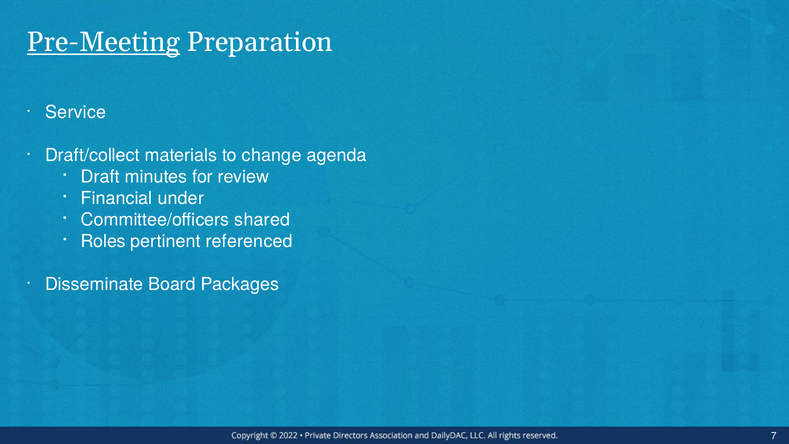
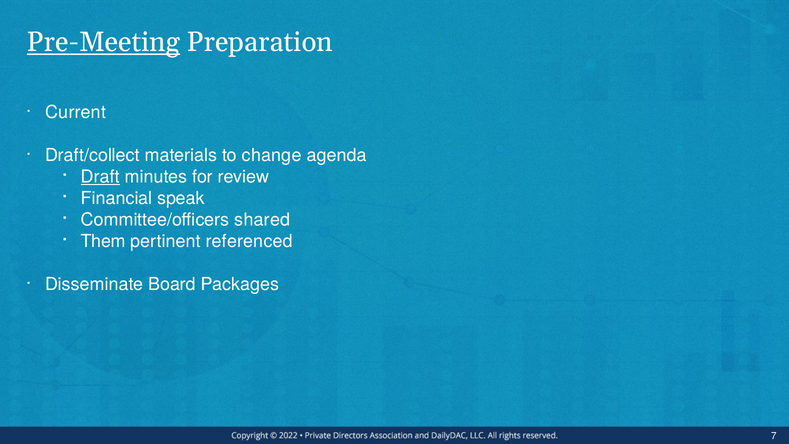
Service: Service -> Current (76, 112)
Draft underline: none -> present (100, 177)
under: under -> speak (181, 198)
Roles: Roles -> Them (103, 241)
